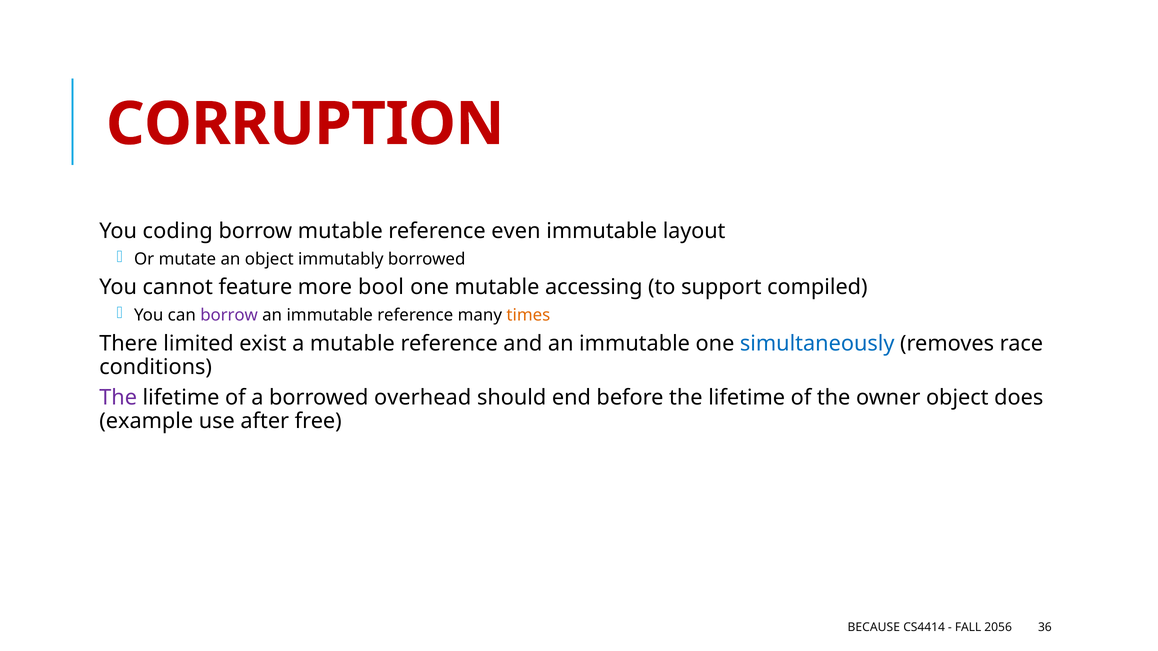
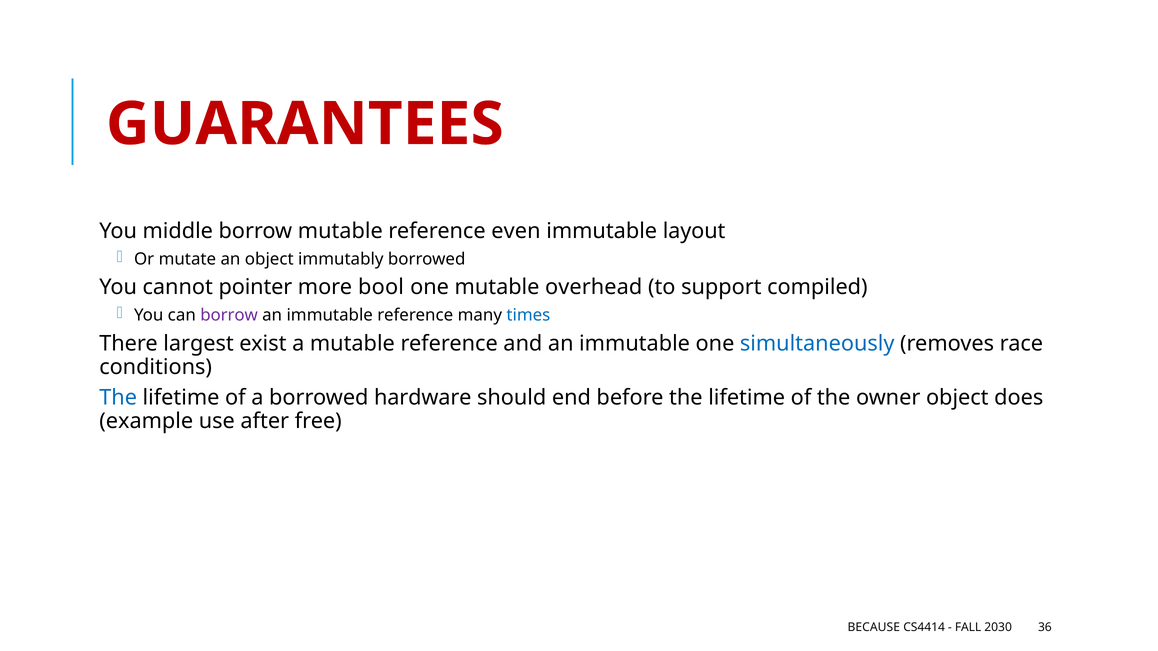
CORRUPTION: CORRUPTION -> GUARANTEES (305, 124)
coding: coding -> middle (178, 231)
feature: feature -> pointer (255, 287)
accessing: accessing -> overhead (594, 287)
times colour: orange -> blue (528, 316)
limited: limited -> largest (199, 344)
The colour: purple -> blue (118, 398)
overhead: overhead -> hardware (423, 398)
2056: 2056 -> 2030 (998, 627)
